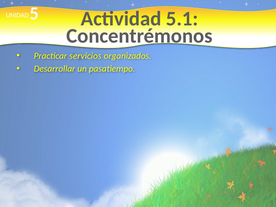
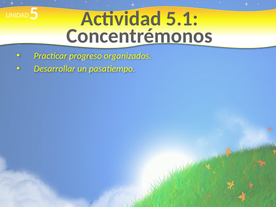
servicios: servicios -> progreso (85, 56)
